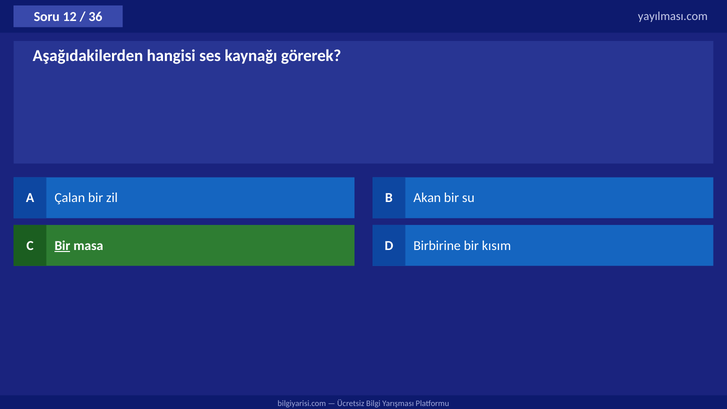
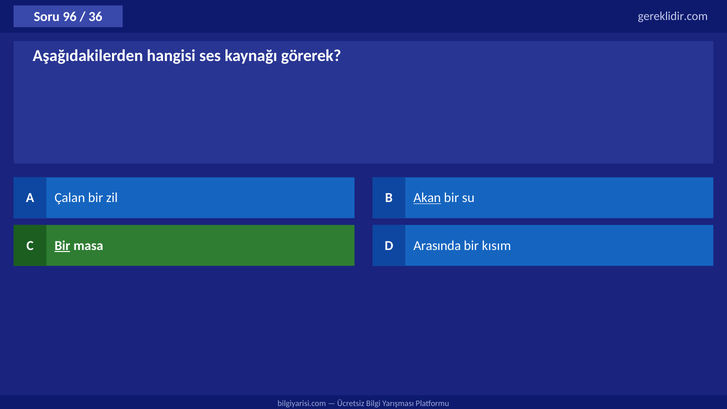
12: 12 -> 96 (70, 17)
yayılması.com: yayılması.com -> gereklidir.com (673, 16)
Akan underline: none -> present (427, 198)
Birbirine: Birbirine -> Arasında (437, 246)
